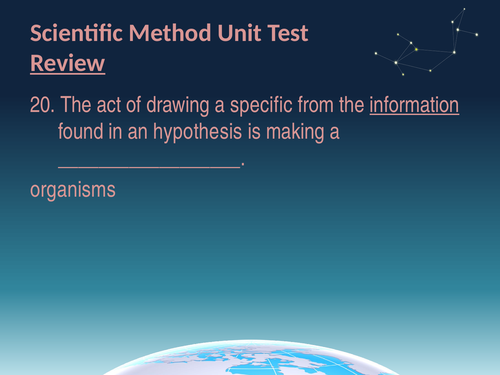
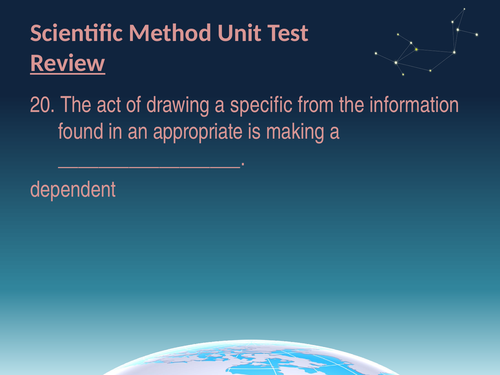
information underline: present -> none (415, 105)
hypothesis: hypothesis -> appropriate (198, 132)
organisms: organisms -> dependent (73, 189)
